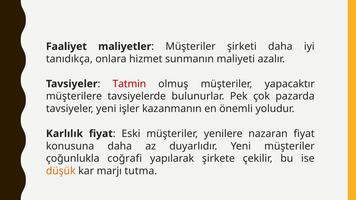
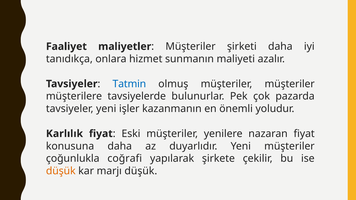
Tatmin colour: red -> blue (129, 84)
müşteriler yapacaktır: yapacaktır -> müşteriler (290, 84)
marjı tutma: tutma -> düşük (141, 171)
